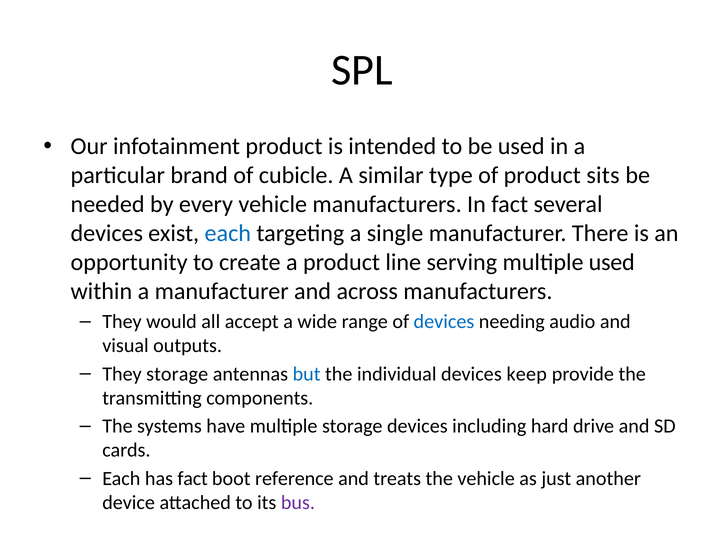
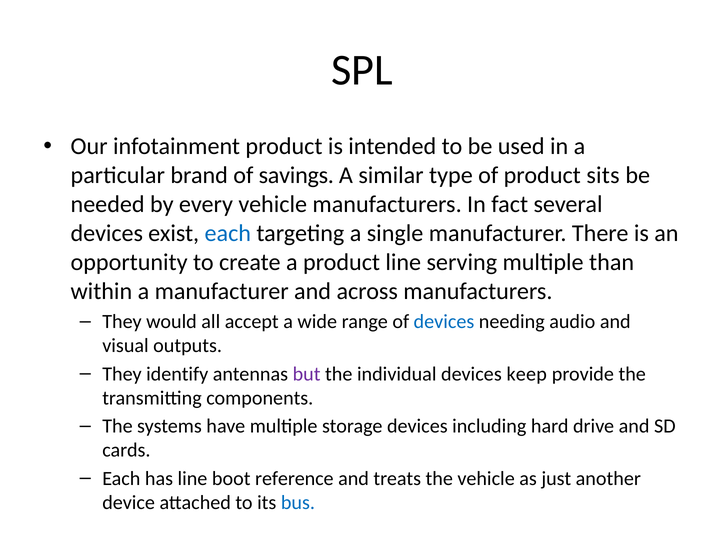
cubicle: cubicle -> savings (296, 175)
multiple used: used -> than (612, 262)
They storage: storage -> identify (177, 374)
but colour: blue -> purple (307, 374)
has fact: fact -> line (192, 478)
bus colour: purple -> blue (298, 503)
